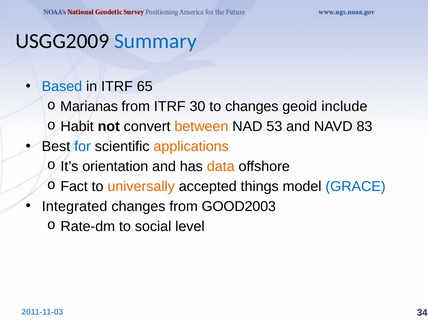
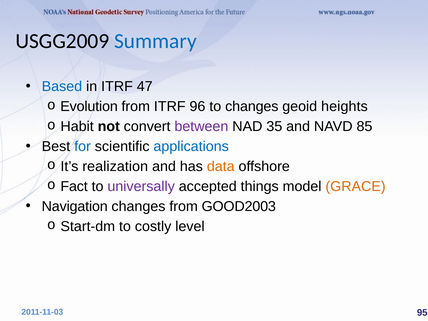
65: 65 -> 47 (145, 87)
Marianas: Marianas -> Evolution (89, 107)
30: 30 -> 96 (197, 107)
include: include -> heights (344, 107)
between colour: orange -> purple (201, 127)
53: 53 -> 35 (274, 127)
83: 83 -> 85 (364, 127)
applications colour: orange -> blue (191, 147)
orientation: orientation -> realization (115, 166)
universally colour: orange -> purple (141, 186)
GRACE colour: blue -> orange (356, 186)
Integrated: Integrated -> Navigation (75, 206)
Rate-dm: Rate-dm -> Start-dm (88, 226)
social: social -> costly (153, 226)
34: 34 -> 95 (422, 313)
